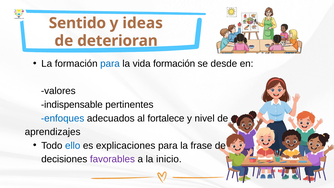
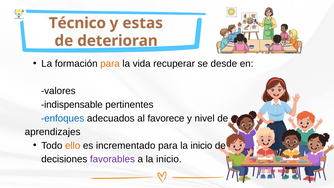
Sentido: Sentido -> Técnico (77, 23)
ideas: ideas -> estas (143, 23)
para colour: blue -> orange (110, 64)
vida formación: formación -> recuperar (174, 64)
fortalece: fortalece -> favorece (166, 118)
ello colour: blue -> orange (73, 145)
explicaciones: explicaciones -> incrementado (126, 145)
para la frase: frase -> inicio (201, 145)
